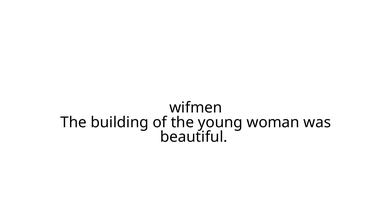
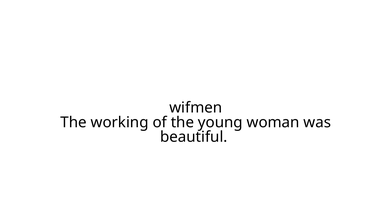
building: building -> working (120, 123)
